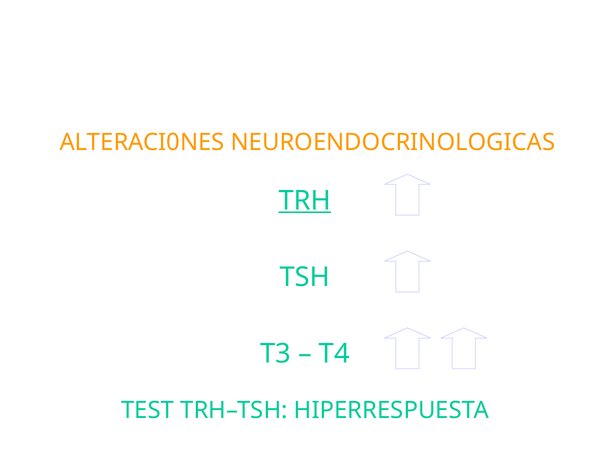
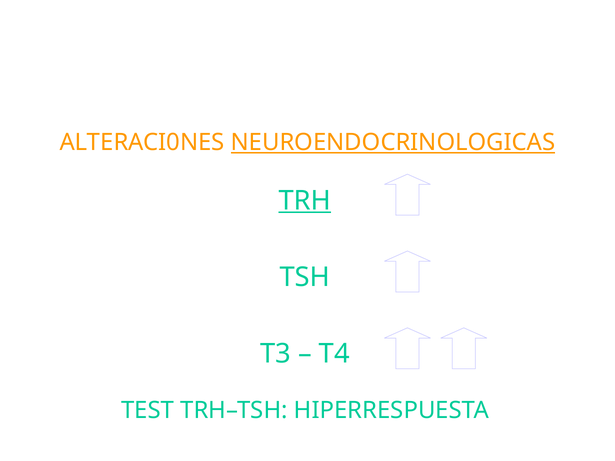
NEUROENDOCRINOLOGICAS underline: none -> present (393, 143)
